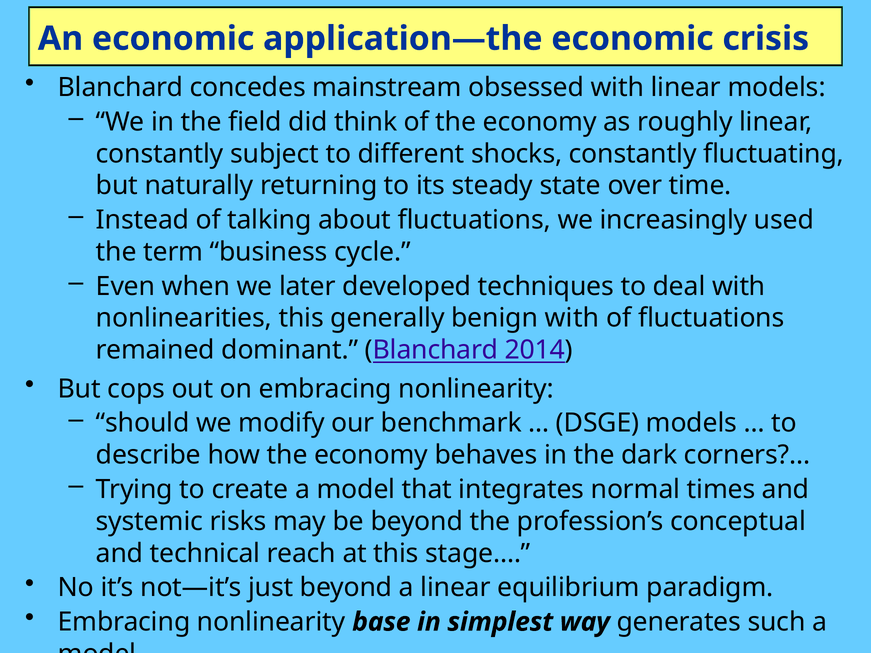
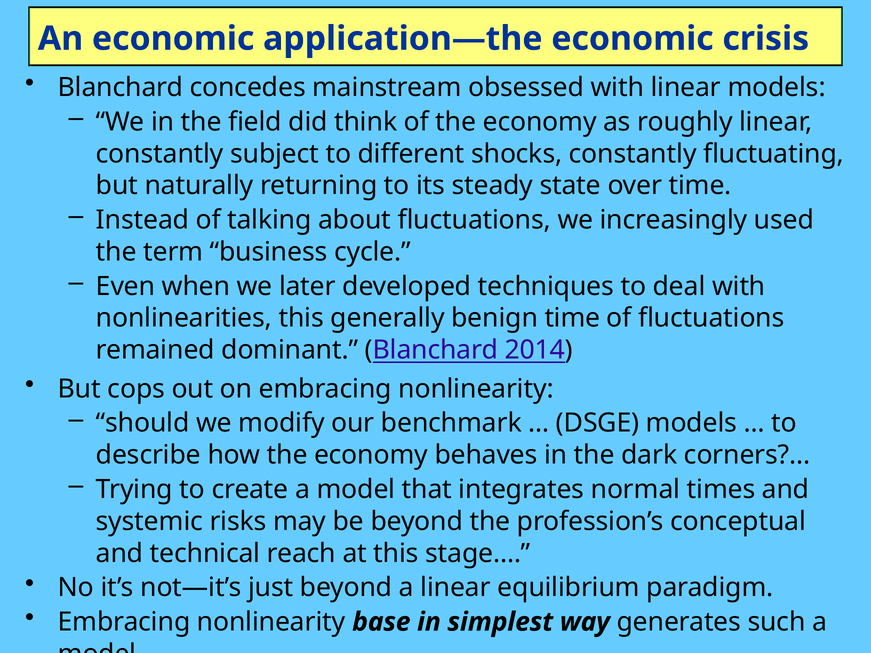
benign with: with -> time (572, 318)
